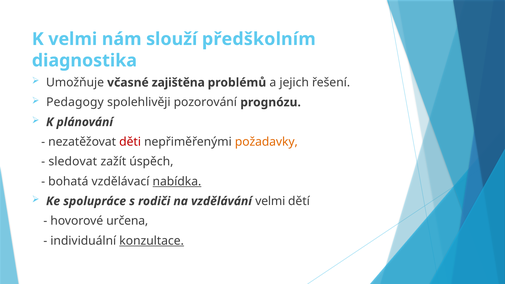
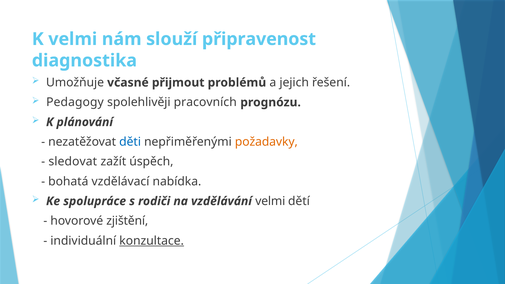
předškolním: předškolním -> připravenost (259, 39)
zajištěna: zajištěna -> přijmout (178, 83)
pozorování: pozorování -> pracovních (205, 102)
děti colour: red -> blue (130, 142)
nabídka underline: present -> none (177, 181)
určena: určena -> zjištění (127, 221)
